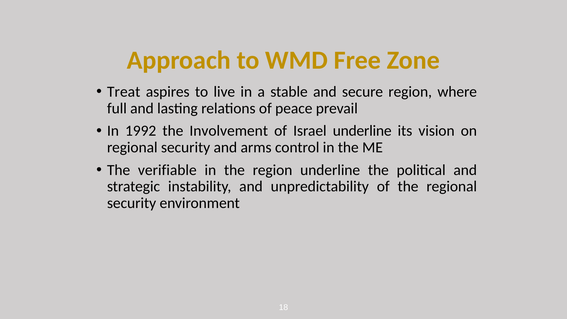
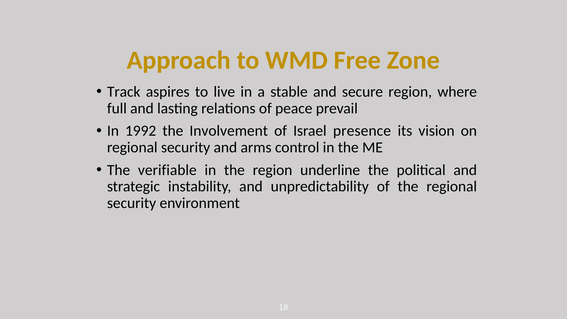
Treat: Treat -> Track (124, 92)
Israel underline: underline -> presence (362, 131)
